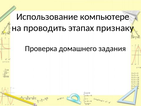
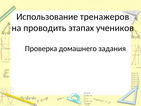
компьютере: компьютере -> тренажеров (105, 17)
признаку: признаку -> учеников (115, 28)
